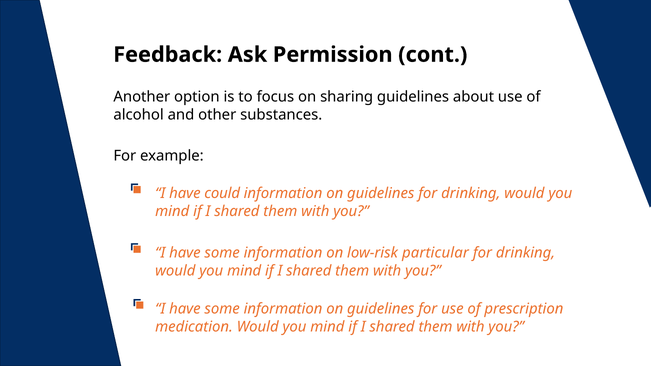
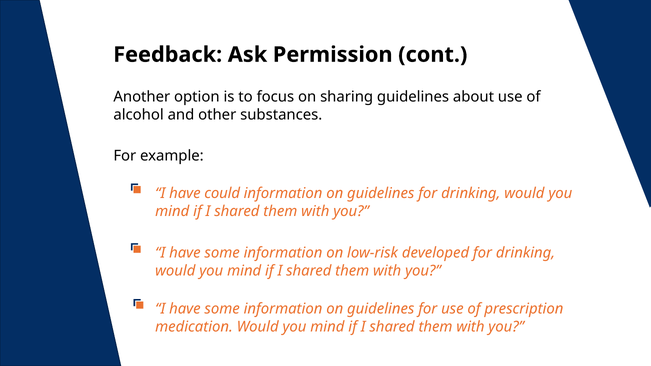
particular: particular -> developed (436, 253)
